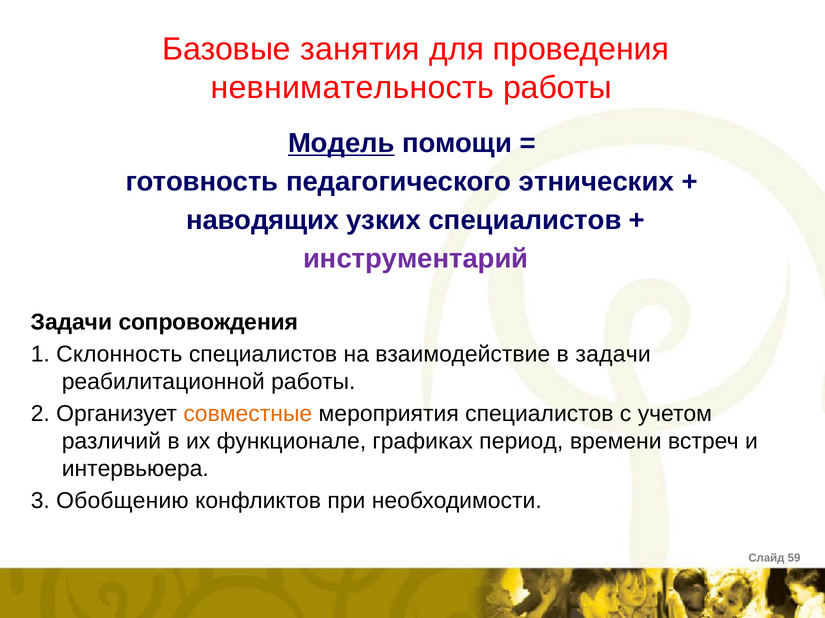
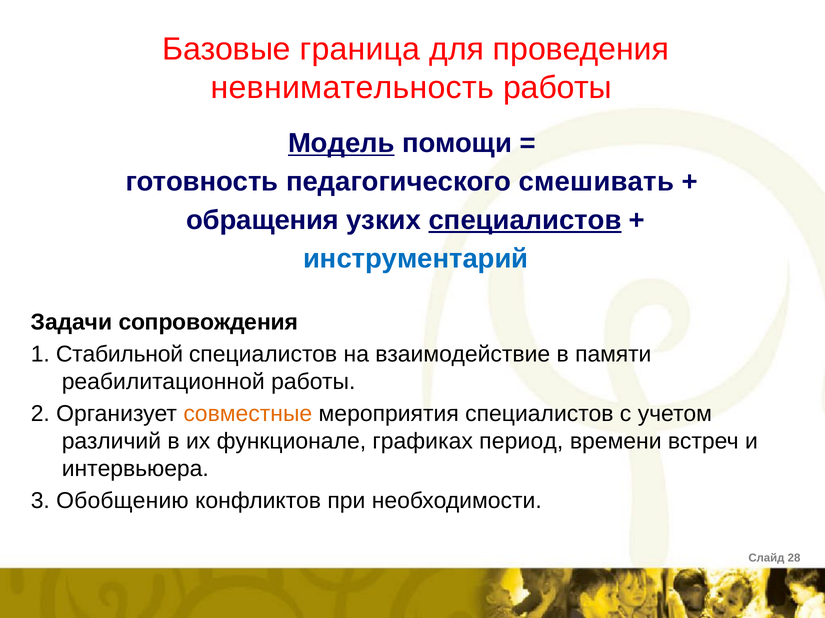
занятия: занятия -> граница (360, 49)
этнических: этнических -> смешивать (596, 182)
наводящих: наводящих -> обращения (263, 220)
специалистов underline: none -> present (525, 220)
инструментарий colour: purple -> blue (416, 259)
Склонность: Склонность -> Стабильной (119, 354)
в задачи: задачи -> памяти (613, 354)
59: 59 -> 28 (794, 559)
